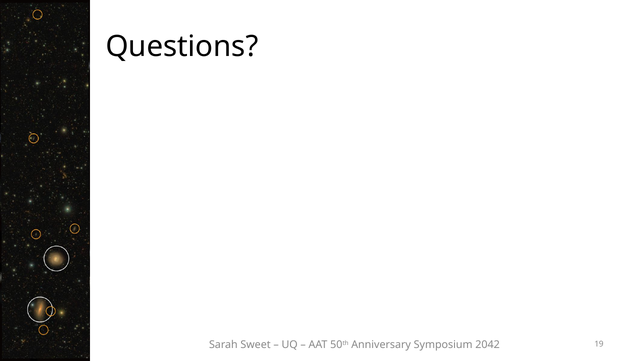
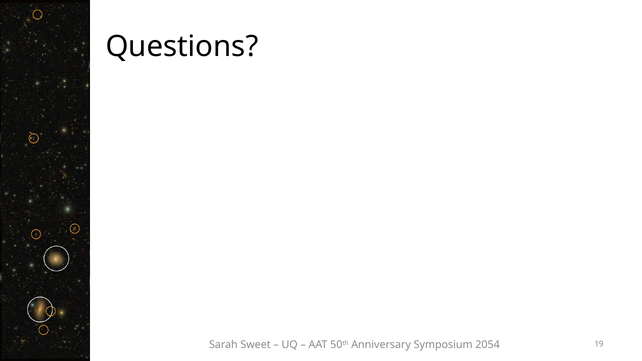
2042: 2042 -> 2054 (488, 345)
